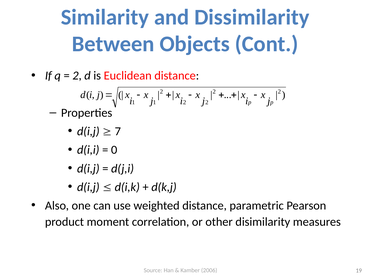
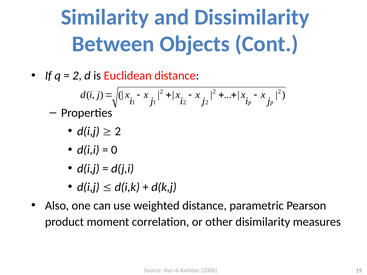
7: 7 -> 2 (118, 131)
